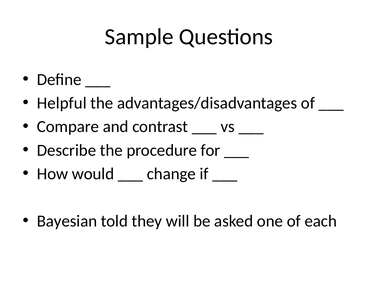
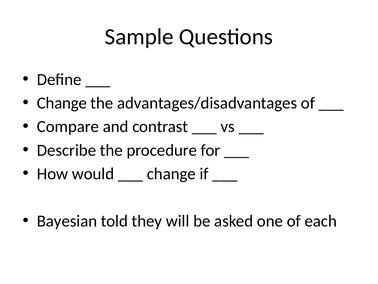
Helpful: Helpful -> Change (62, 103)
